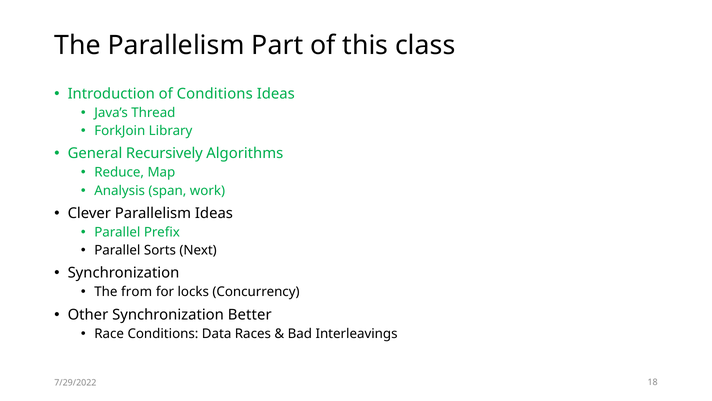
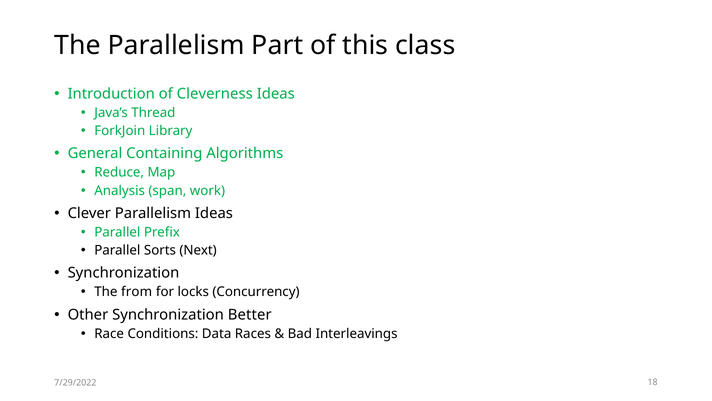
of Conditions: Conditions -> Cleverness (215, 94)
Recursively: Recursively -> Containing (164, 153)
